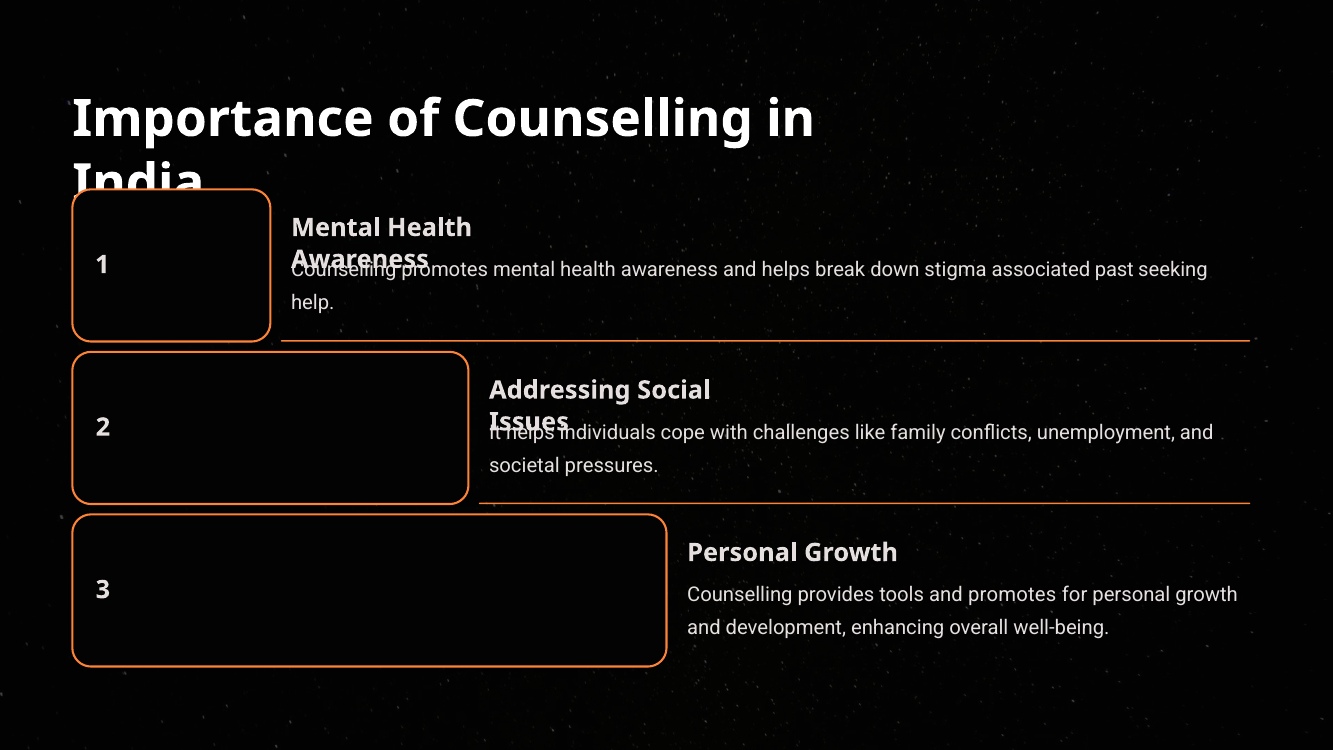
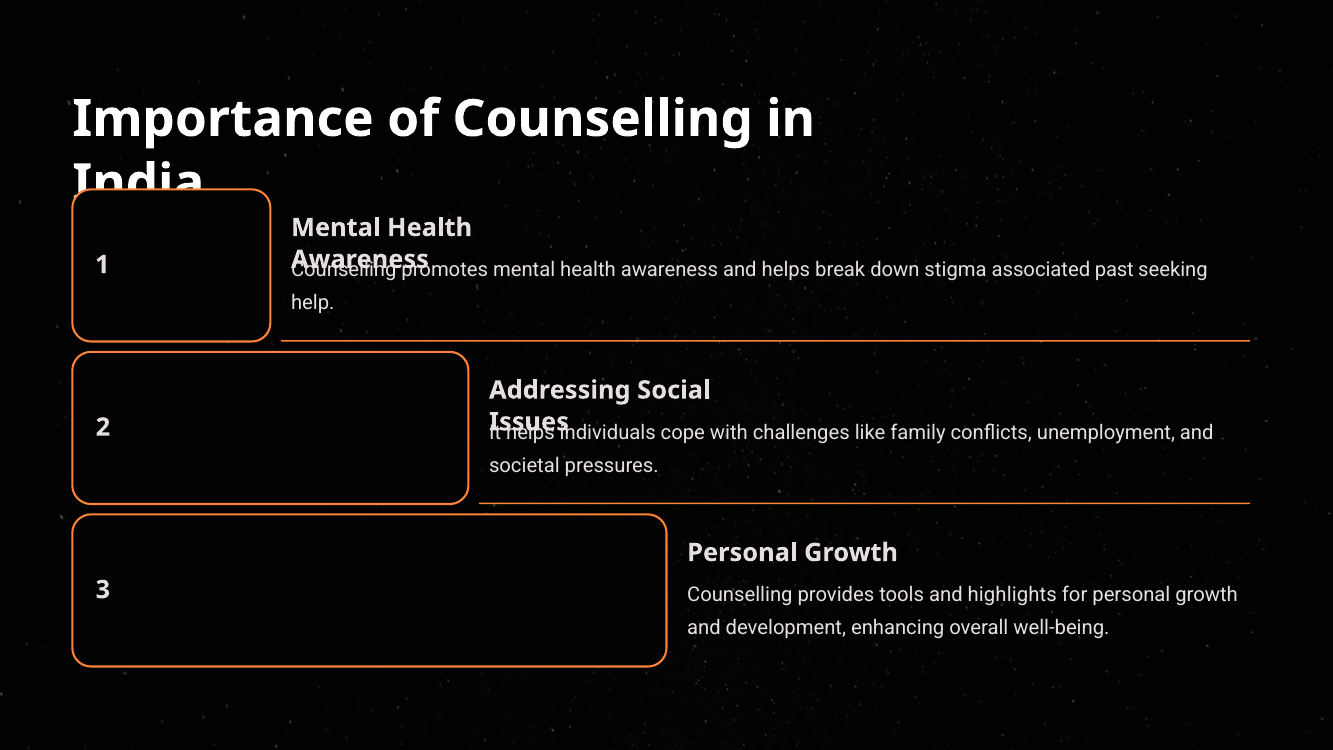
and promotes: promotes -> highlights (1012, 595)
